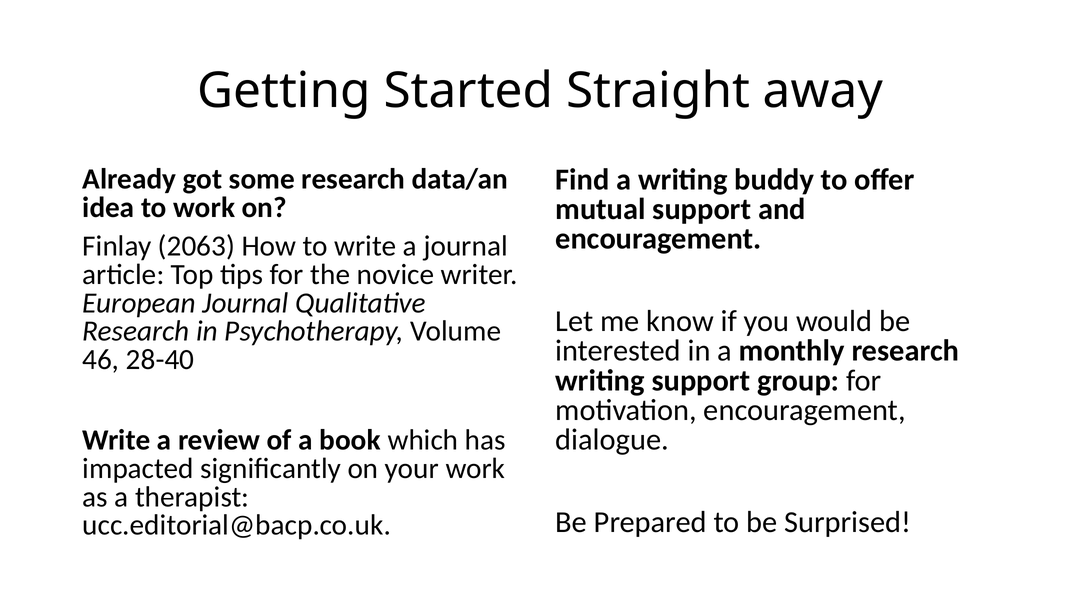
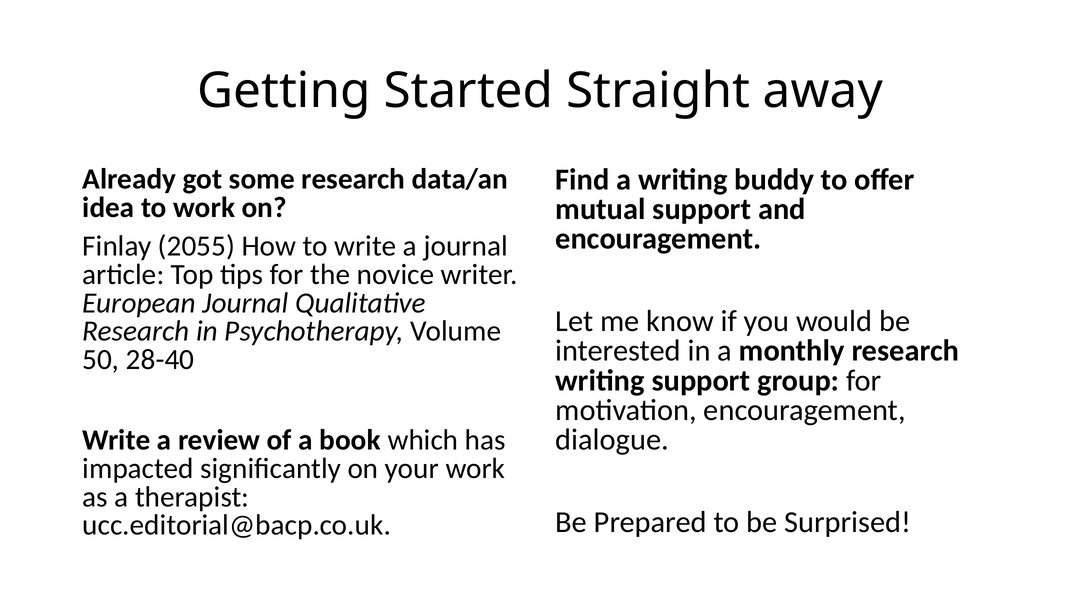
2063: 2063 -> 2055 (196, 246)
46: 46 -> 50 (101, 360)
